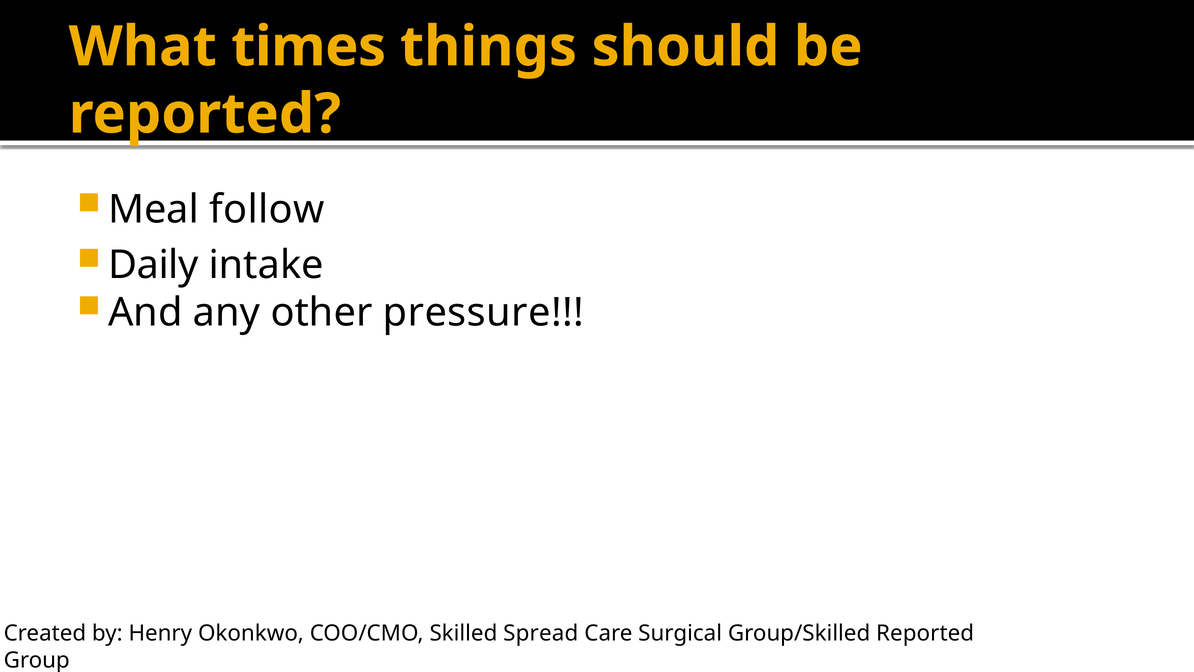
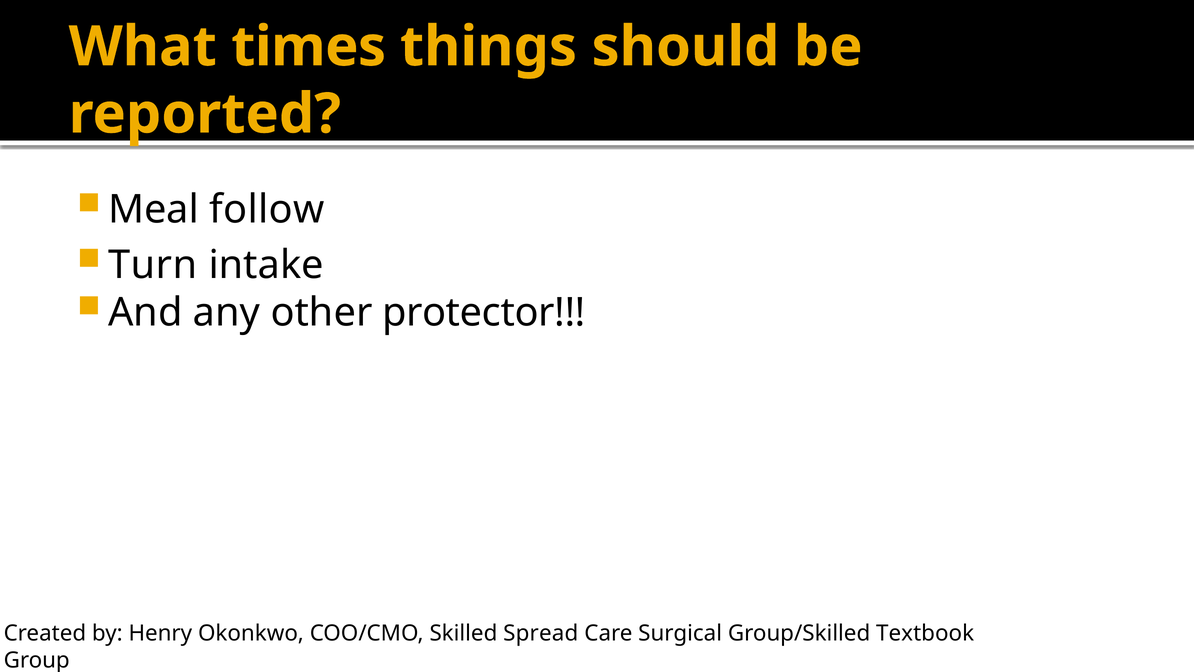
Daily: Daily -> Turn (153, 265)
pressure: pressure -> protector (484, 312)
Group/Skilled Reported: Reported -> Textbook (925, 633)
